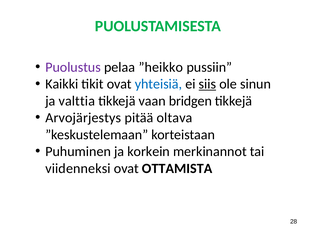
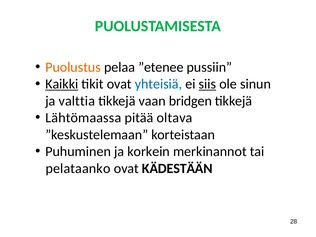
Puolustus colour: purple -> orange (73, 67)
”heikko: ”heikko -> ”etenee (161, 67)
Kaikki underline: none -> present (62, 84)
Arvojärjestys: Arvojärjestys -> Lähtömaassa (83, 118)
viidenneksi: viidenneksi -> pelataanko (78, 168)
OTTAMISTA: OTTAMISTA -> KÄDESTÄÄN (177, 168)
